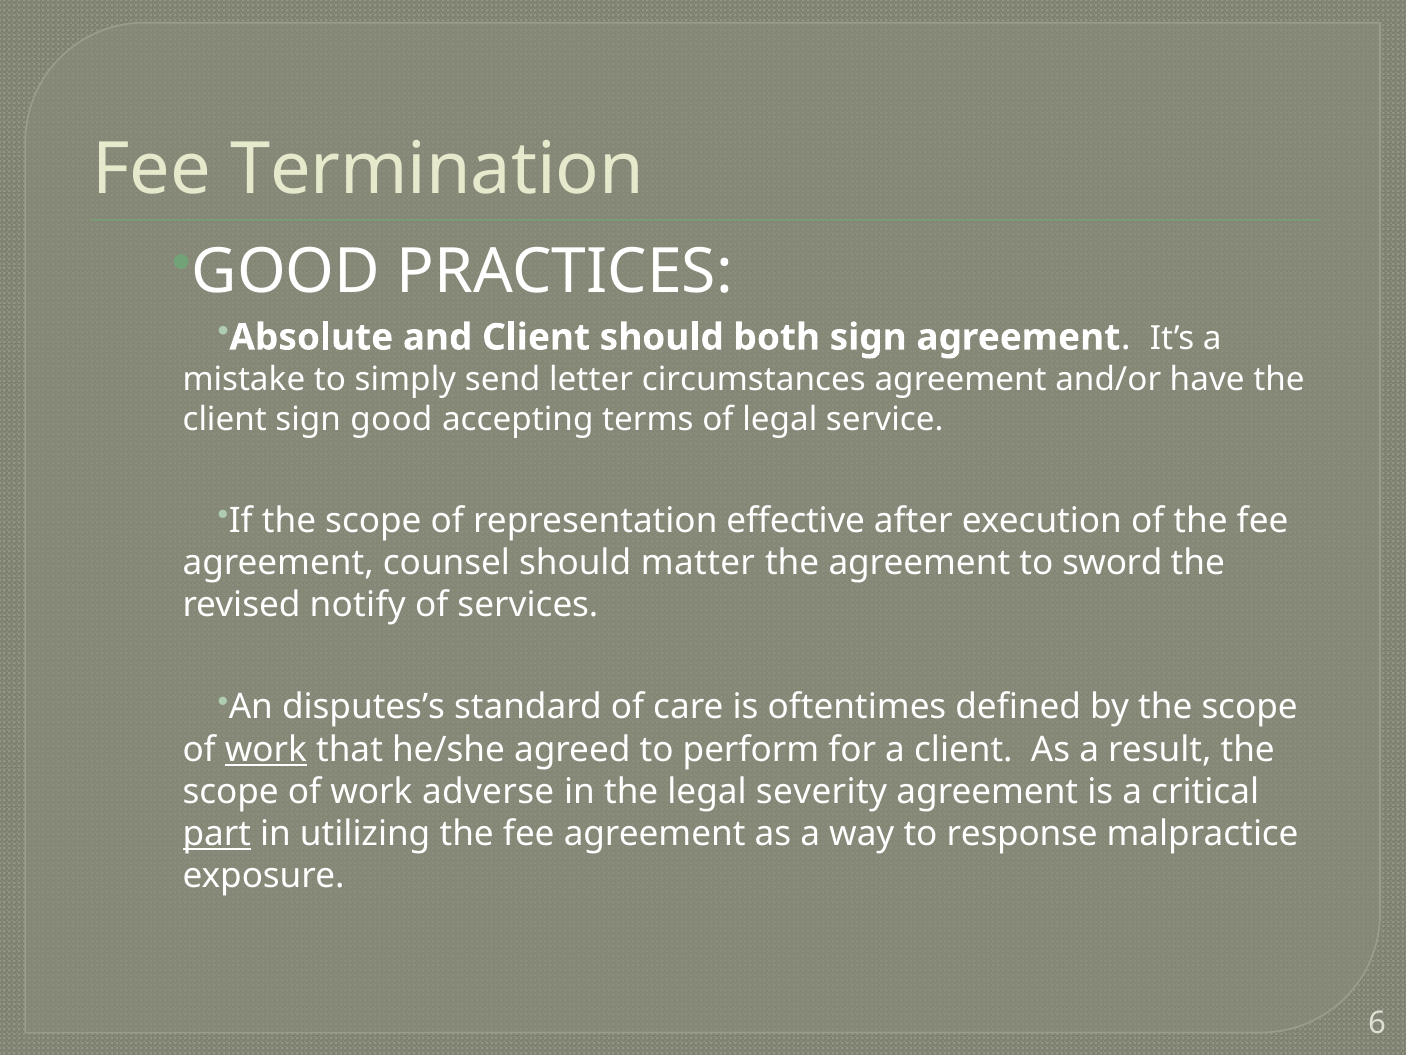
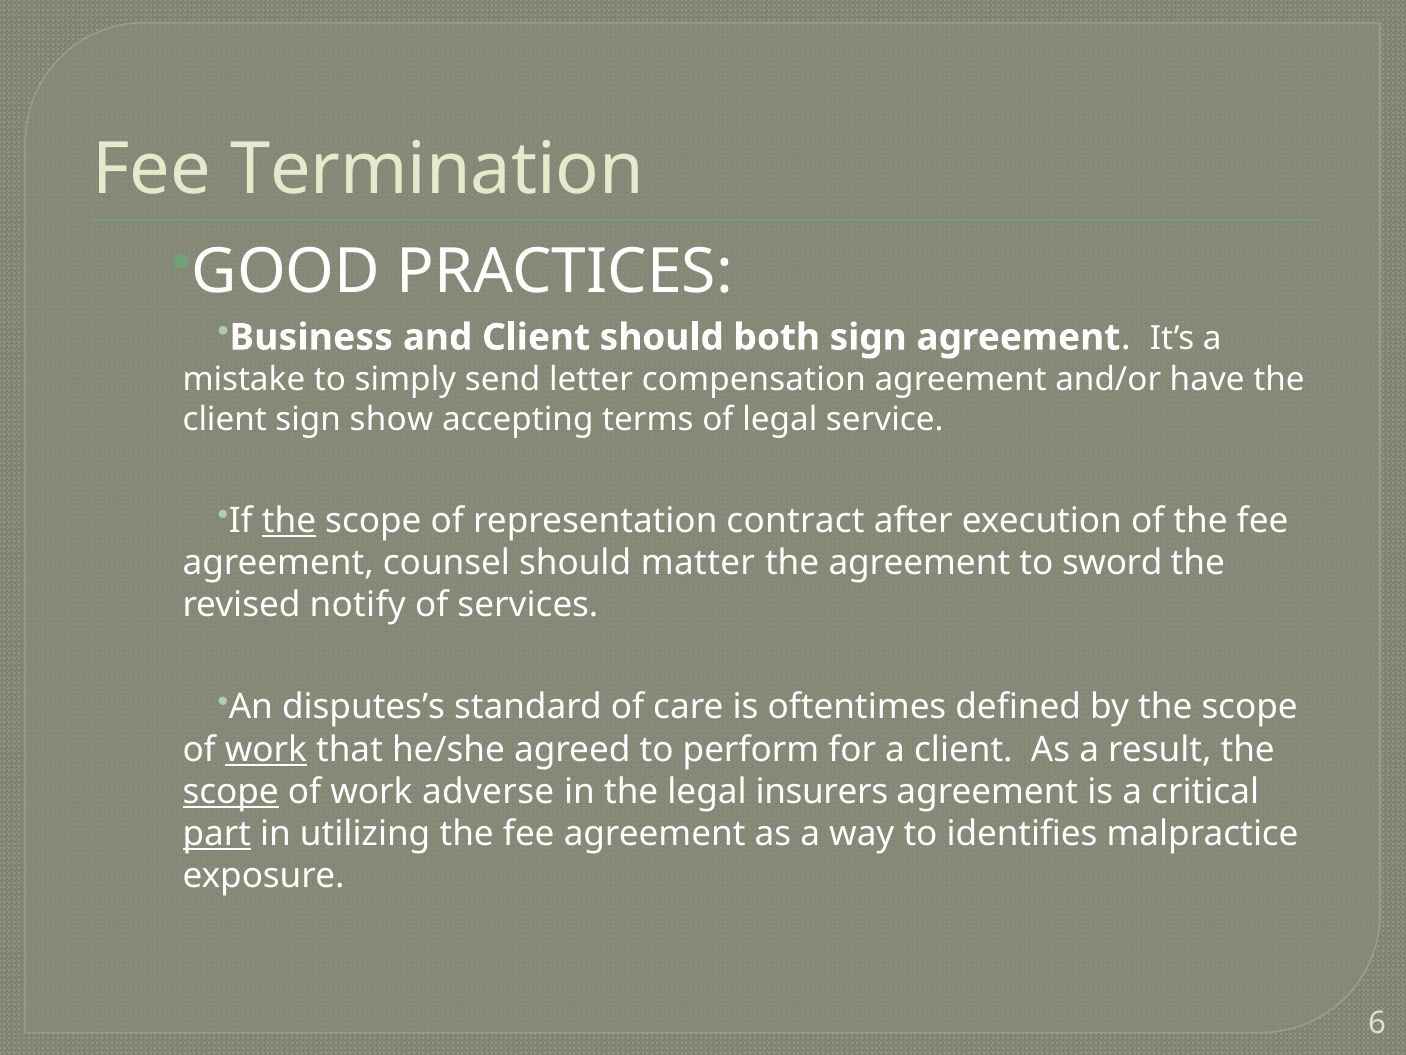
Absolute: Absolute -> Business (311, 337)
circumstances: circumstances -> compensation (754, 379)
sign good: good -> show (391, 419)
the underline: none -> present (289, 520)
effective: effective -> contract (796, 520)
scope underline: none -> present (231, 791)
severity: severity -> insurers (822, 791)
response: response -> identifies (1022, 833)
